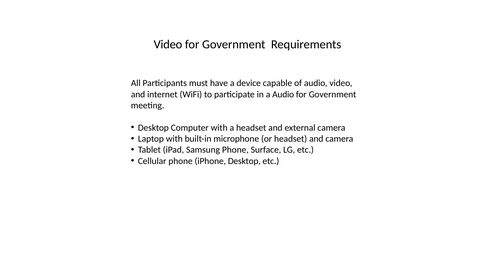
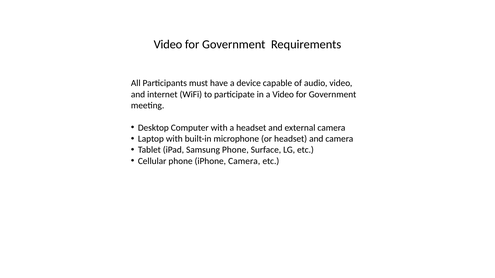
a Audio: Audio -> Video (283, 94)
iPhone Desktop: Desktop -> Camera (244, 161)
